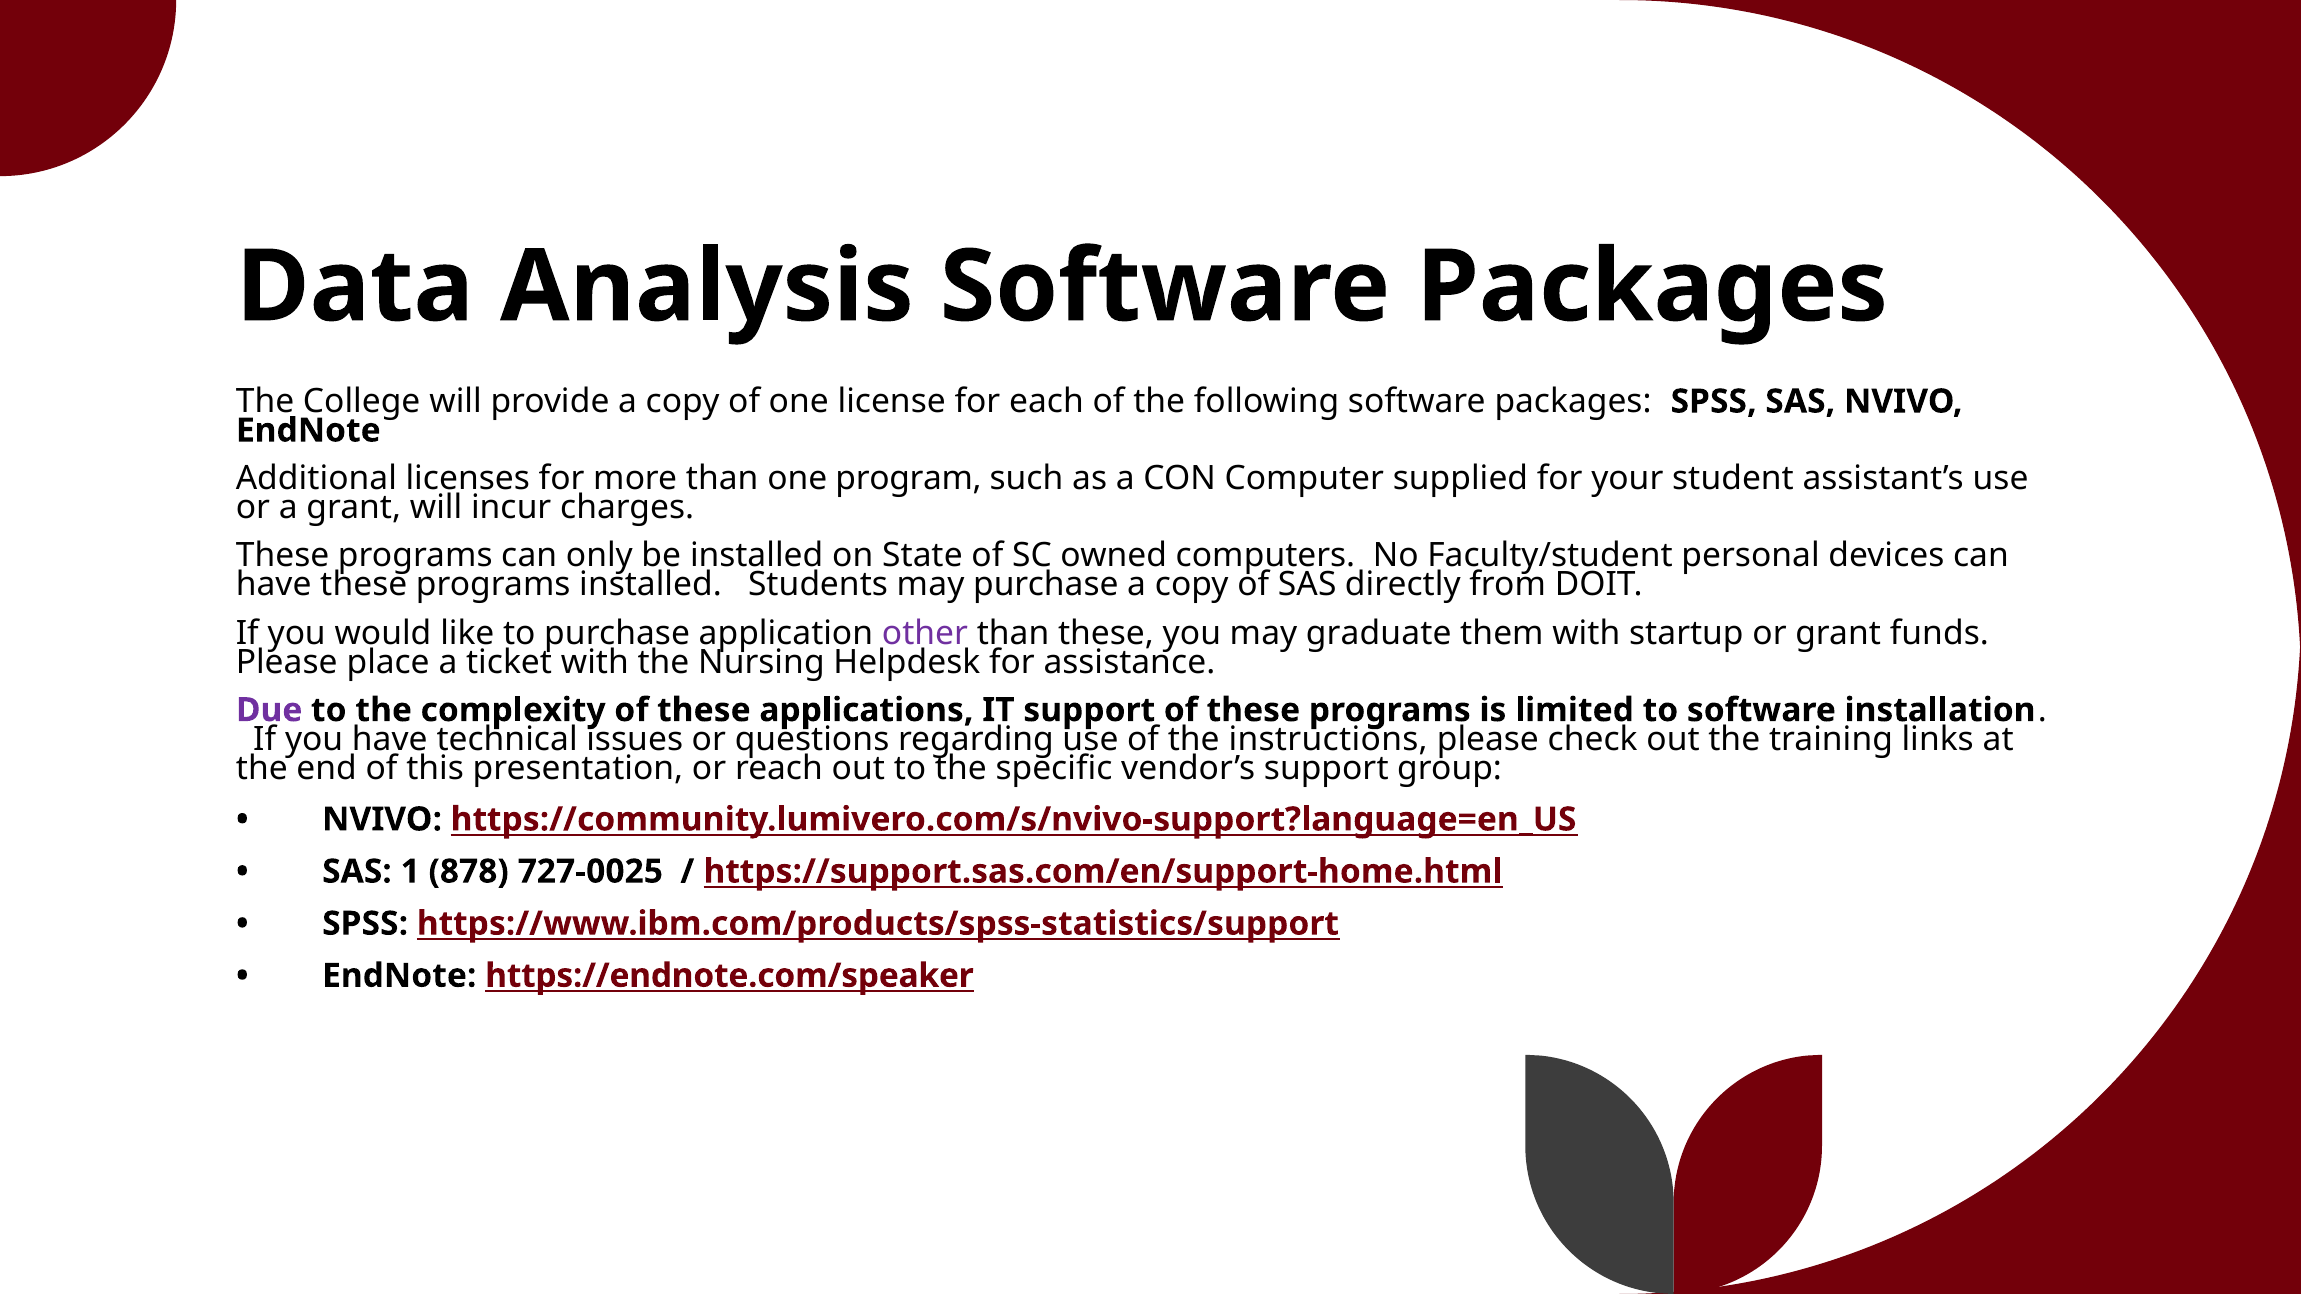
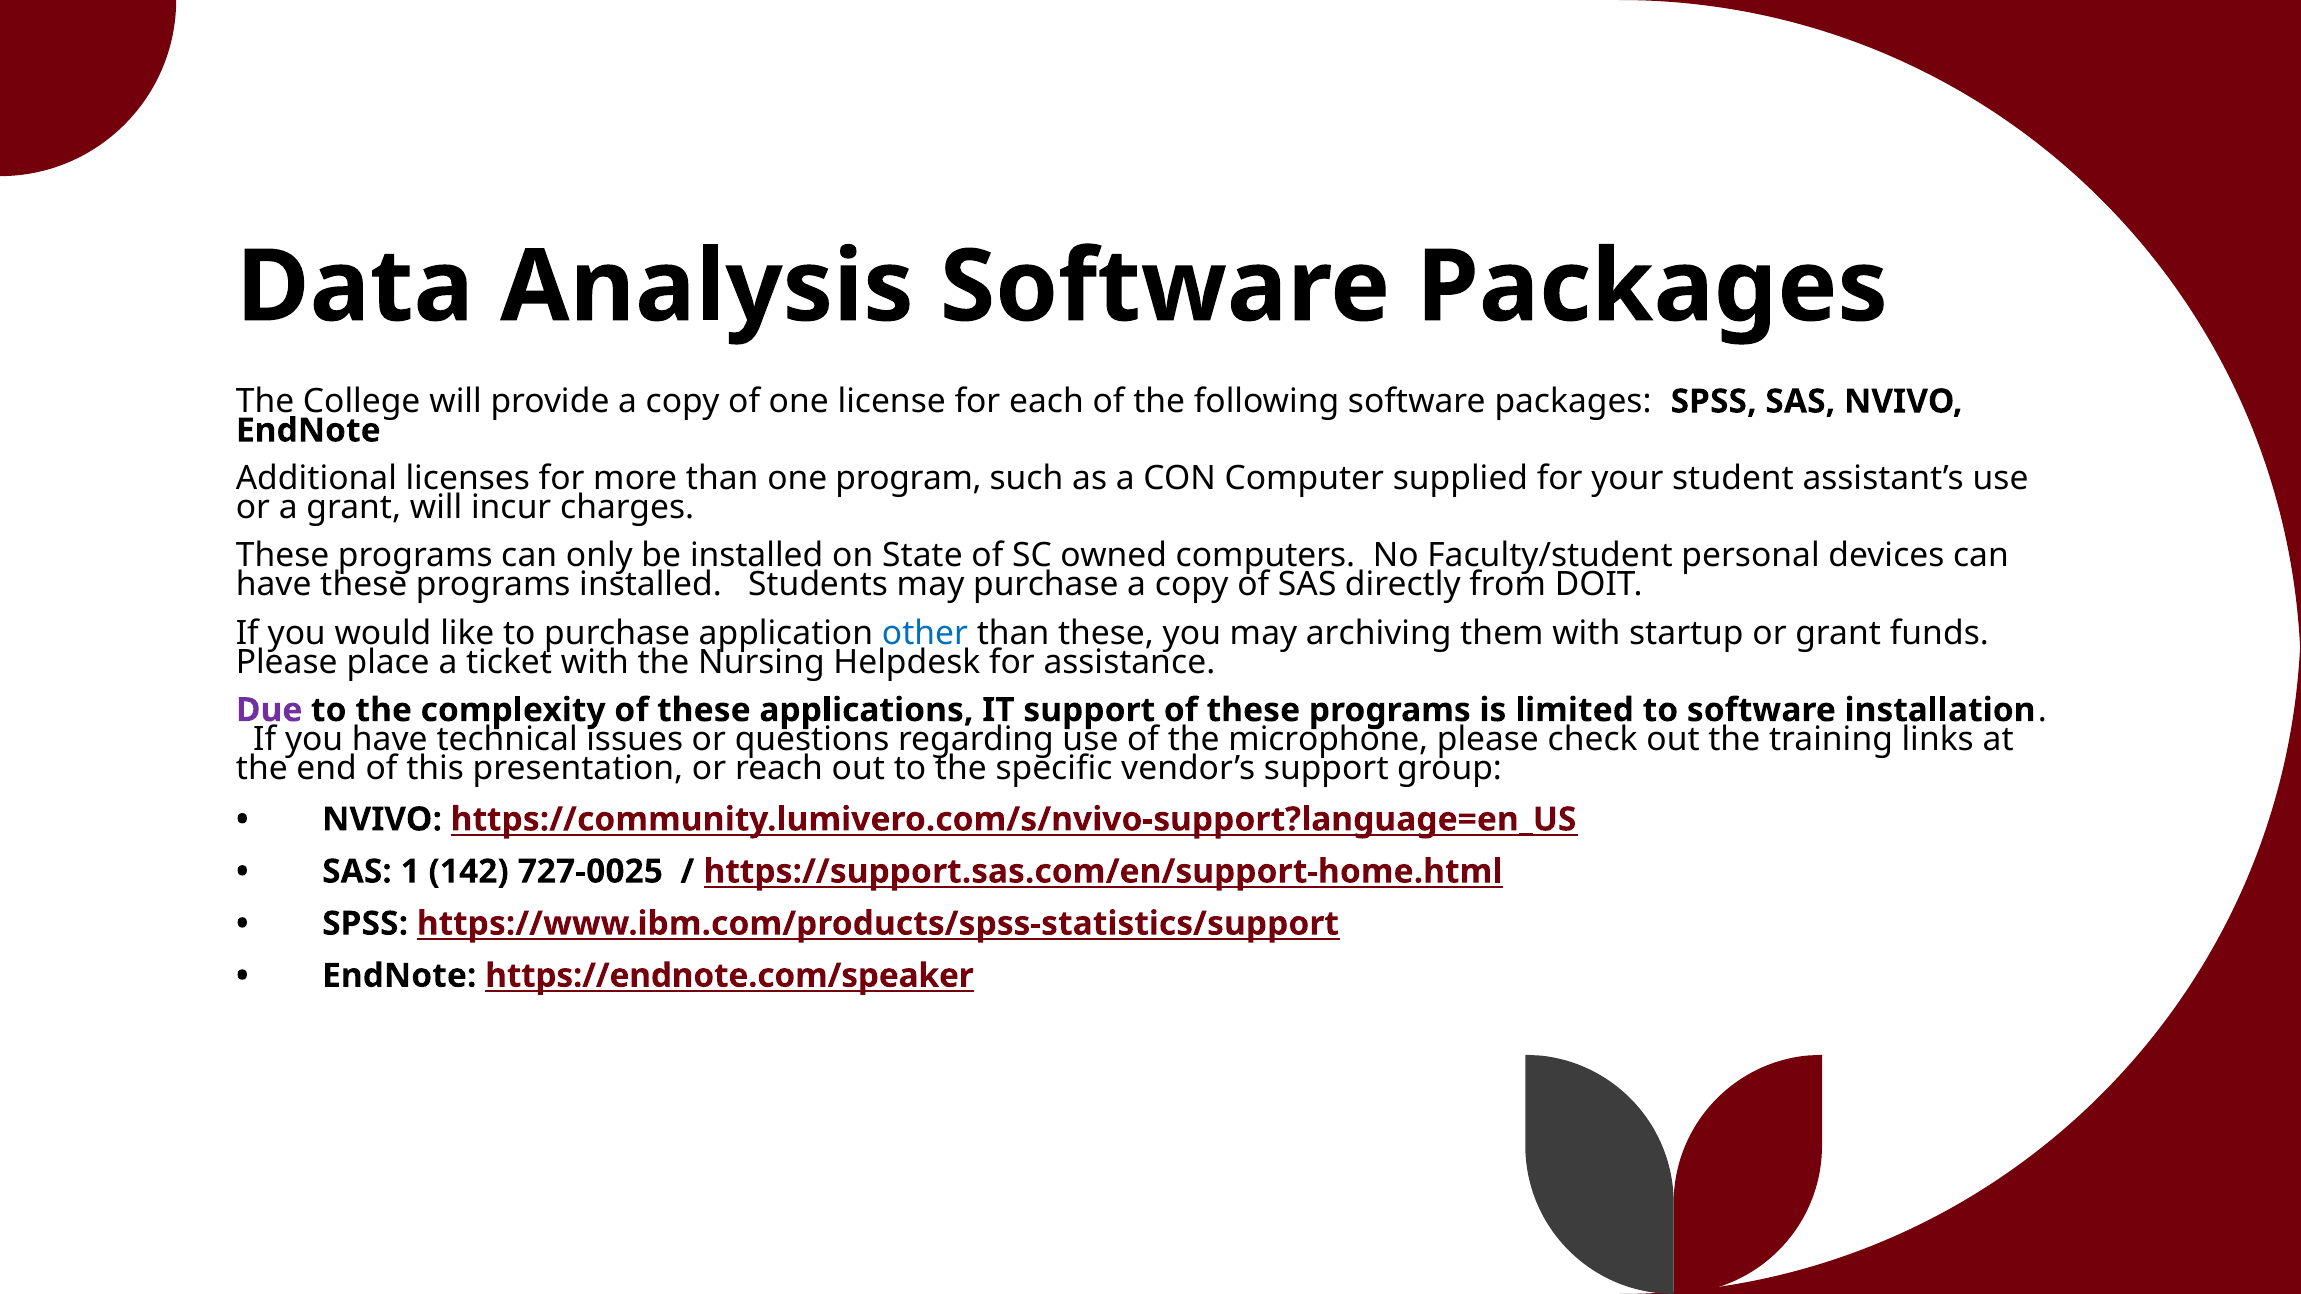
other colour: purple -> blue (925, 633)
graduate: graduate -> archiving (1379, 633)
instructions: instructions -> microphone (1328, 739)
878: 878 -> 142 (469, 872)
